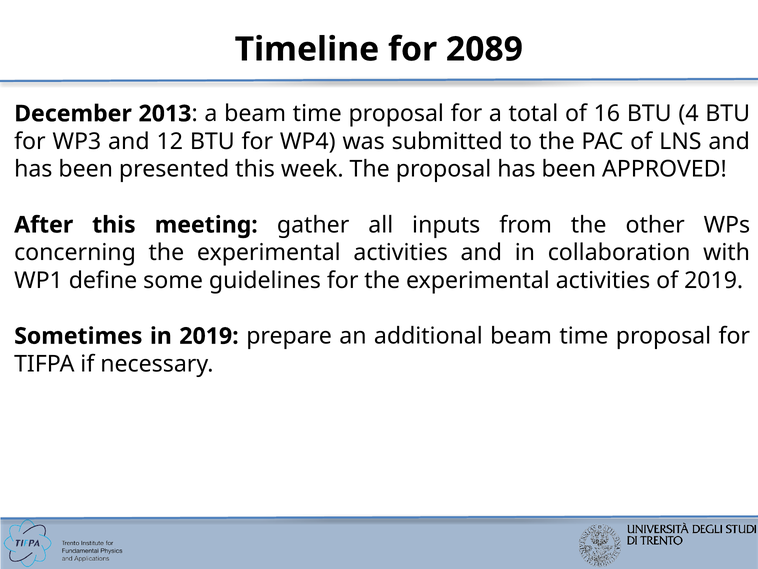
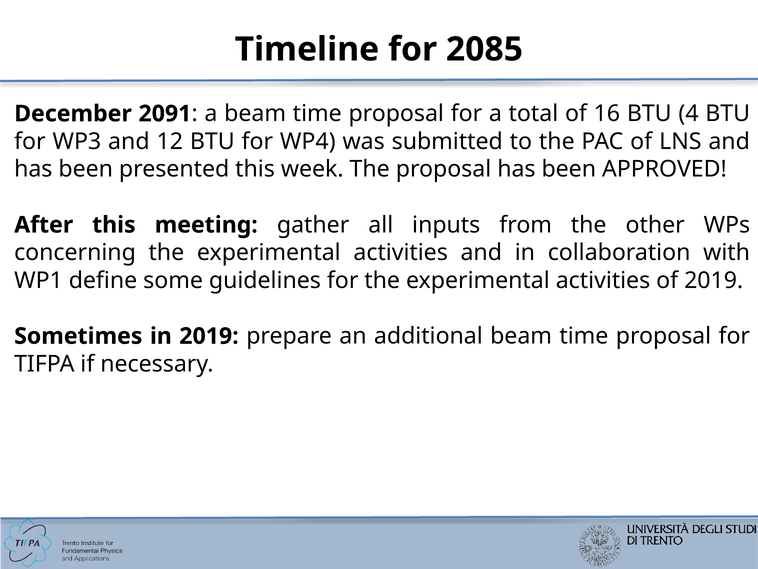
2089: 2089 -> 2085 (484, 49)
2013: 2013 -> 2091 (165, 114)
